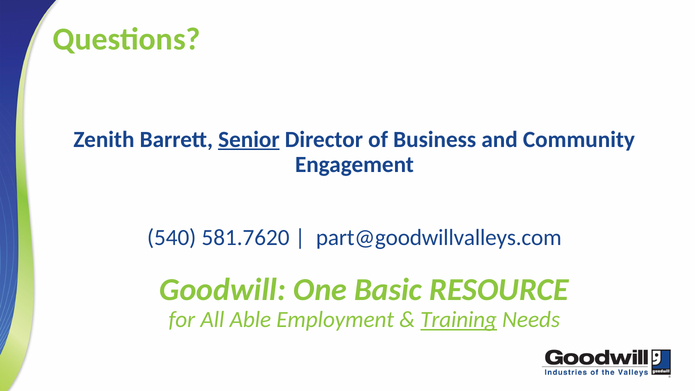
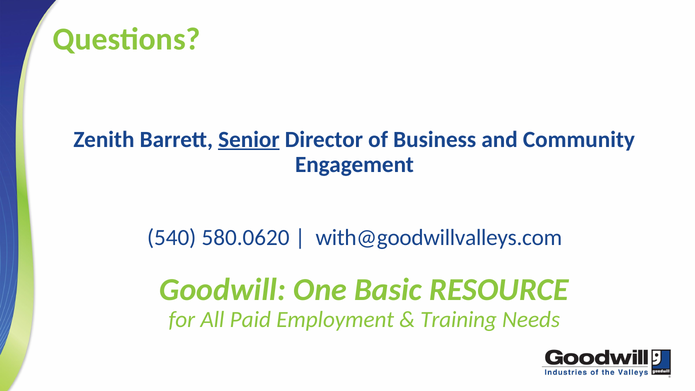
581.7620: 581.7620 -> 580.0620 (246, 238)
part@goodwillvalleys.com: part@goodwillvalleys.com -> with@goodwillvalleys.com (439, 238)
Able: Able -> Paid (250, 320)
Training underline: present -> none (459, 320)
